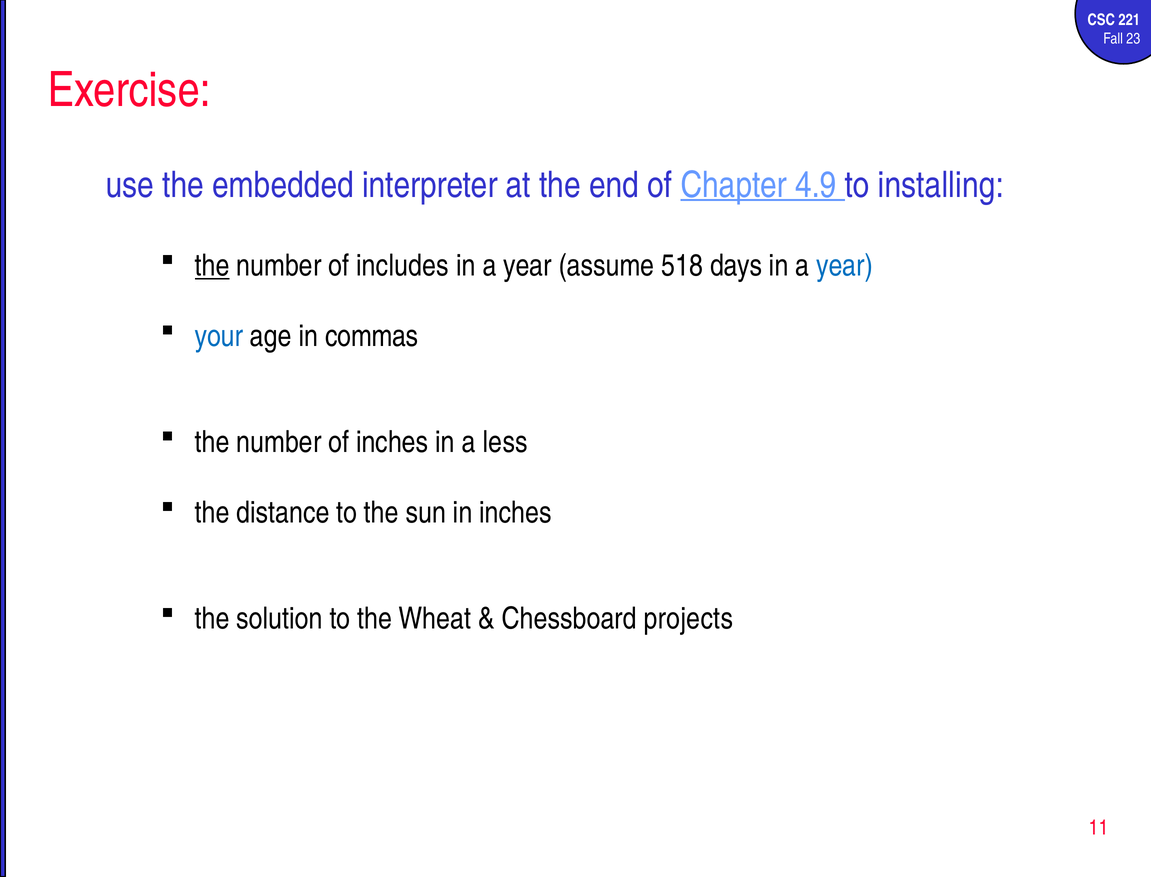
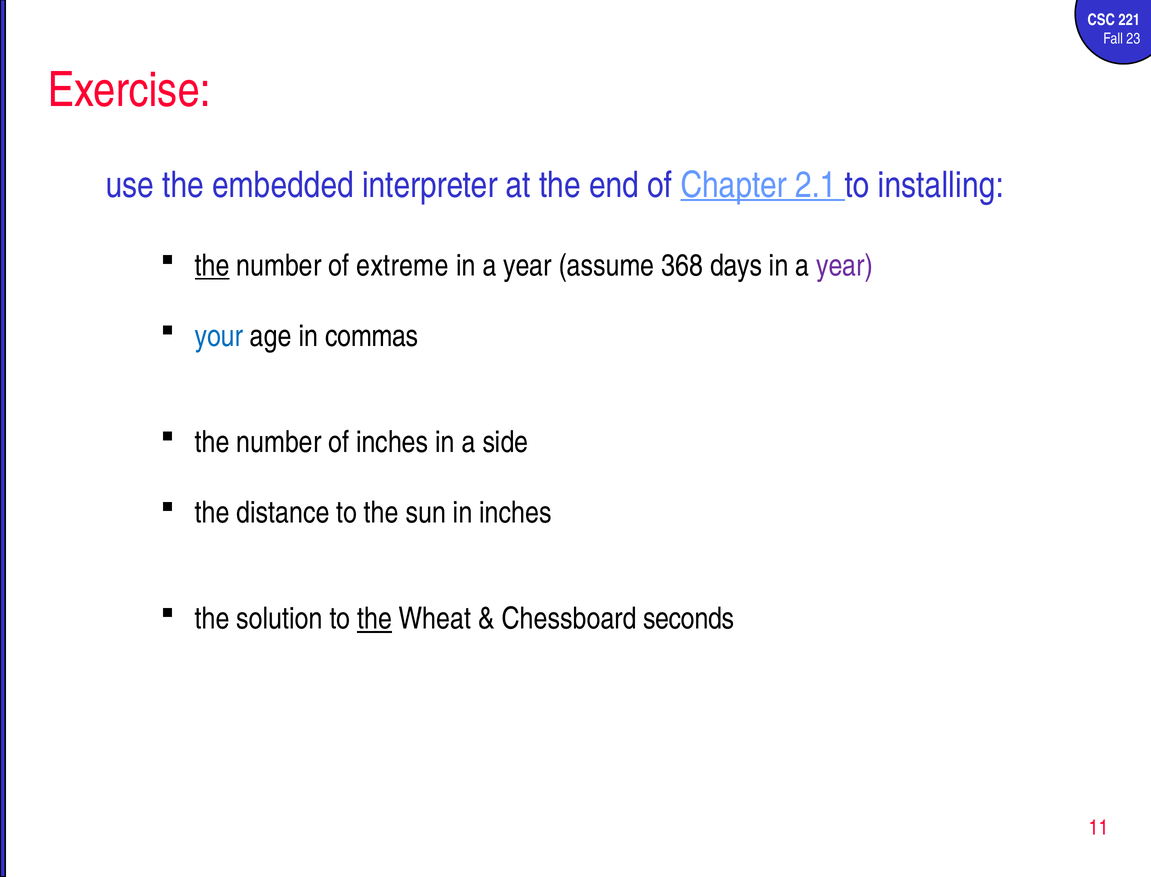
4.9: 4.9 -> 2.1 (816, 185)
includes: includes -> extreme (402, 266)
518: 518 -> 368 (682, 266)
year colour: blue -> purple (845, 266)
less: less -> side (505, 442)
the underline: none -> present (375, 619)
projects: projects -> seconds (689, 619)
